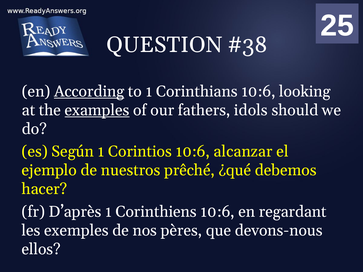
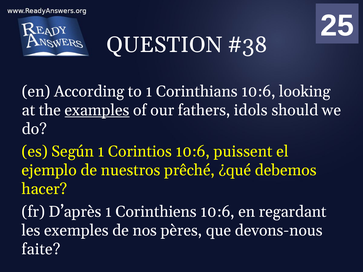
According underline: present -> none (89, 91)
alcanzar: alcanzar -> puissent (243, 152)
ellos: ellos -> faite (41, 249)
